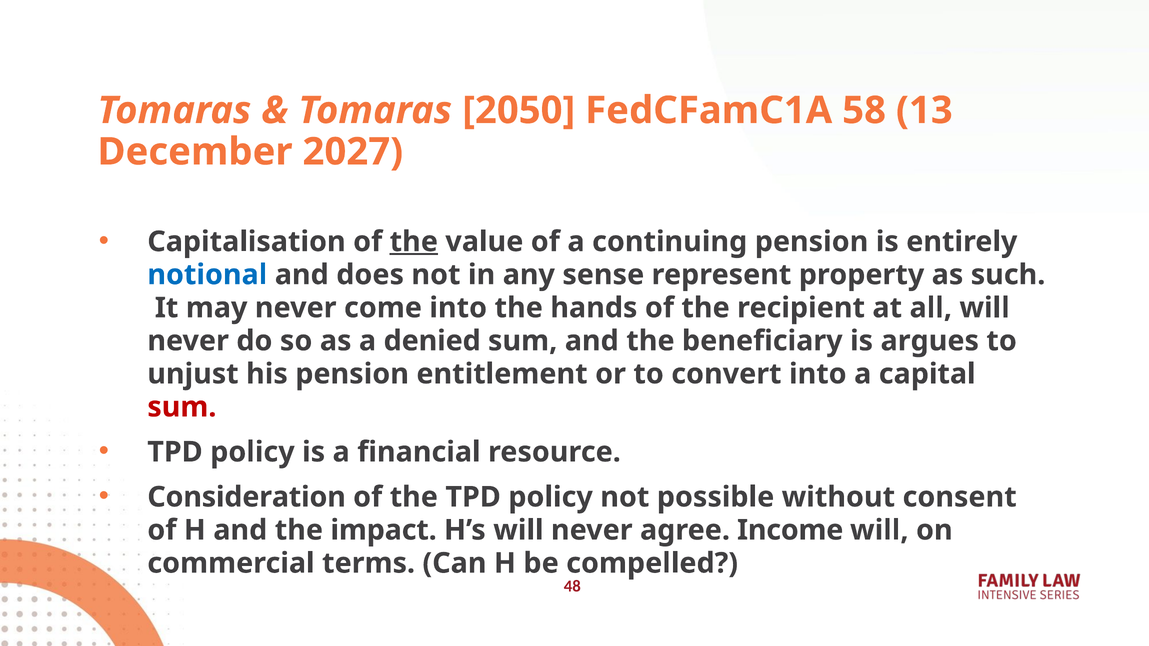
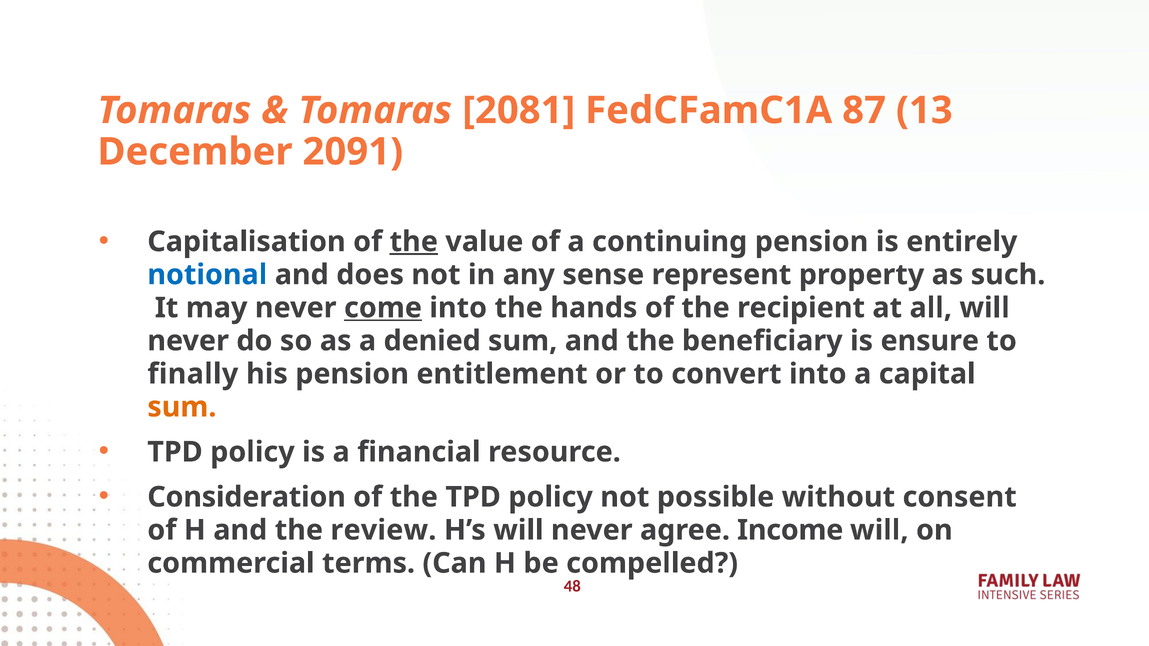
2050: 2050 -> 2081 (519, 111)
58: 58 -> 87 (864, 111)
2027: 2027 -> 2091 (353, 152)
come underline: none -> present (383, 308)
argues: argues -> ensure (930, 341)
unjust: unjust -> finally (193, 374)
sum colour: red -> orange (182, 407)
impact: impact -> review (383, 530)
